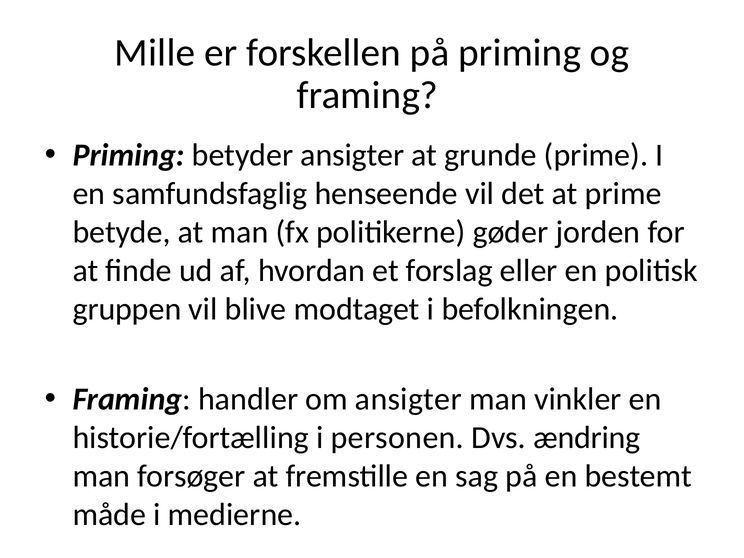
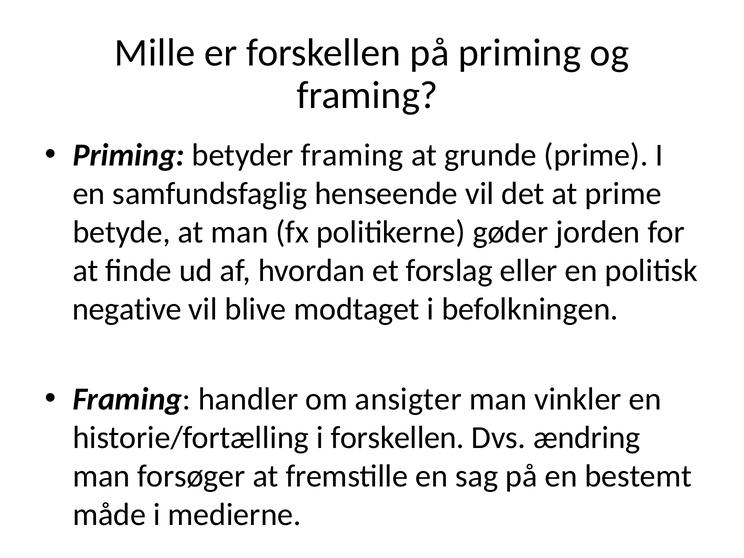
betyder ansigter: ansigter -> framing (352, 155)
gruppen: gruppen -> negative (127, 309)
i personen: personen -> forskellen (398, 438)
